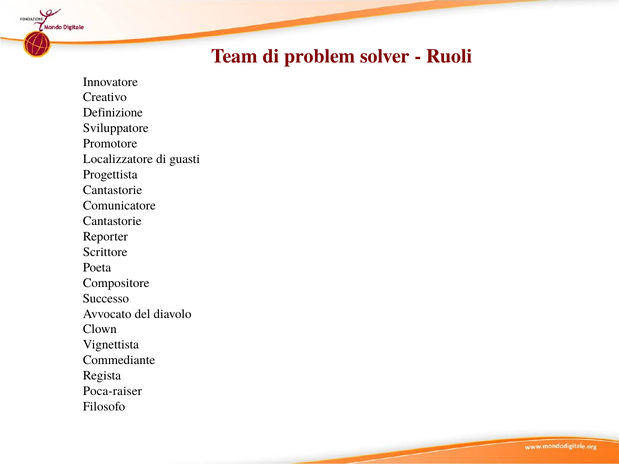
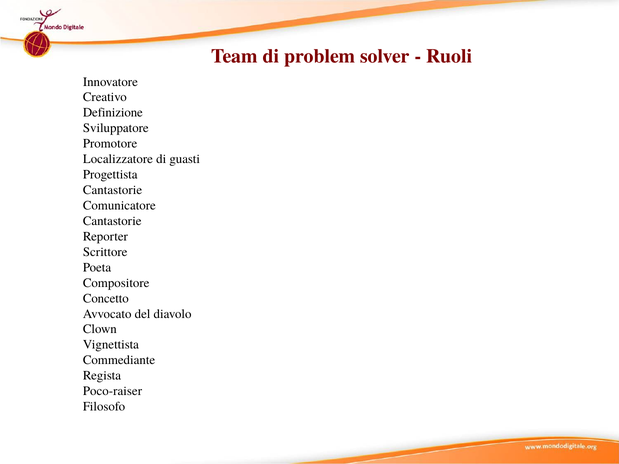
Successo: Successo -> Concetto (106, 298)
Poca-raiser: Poca-raiser -> Poco-raiser (112, 391)
